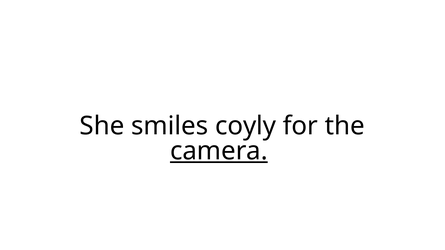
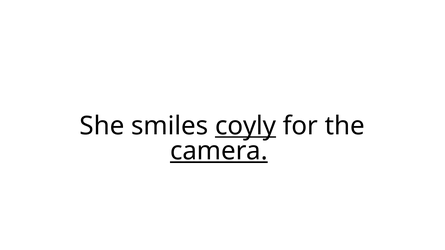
coyly underline: none -> present (246, 126)
